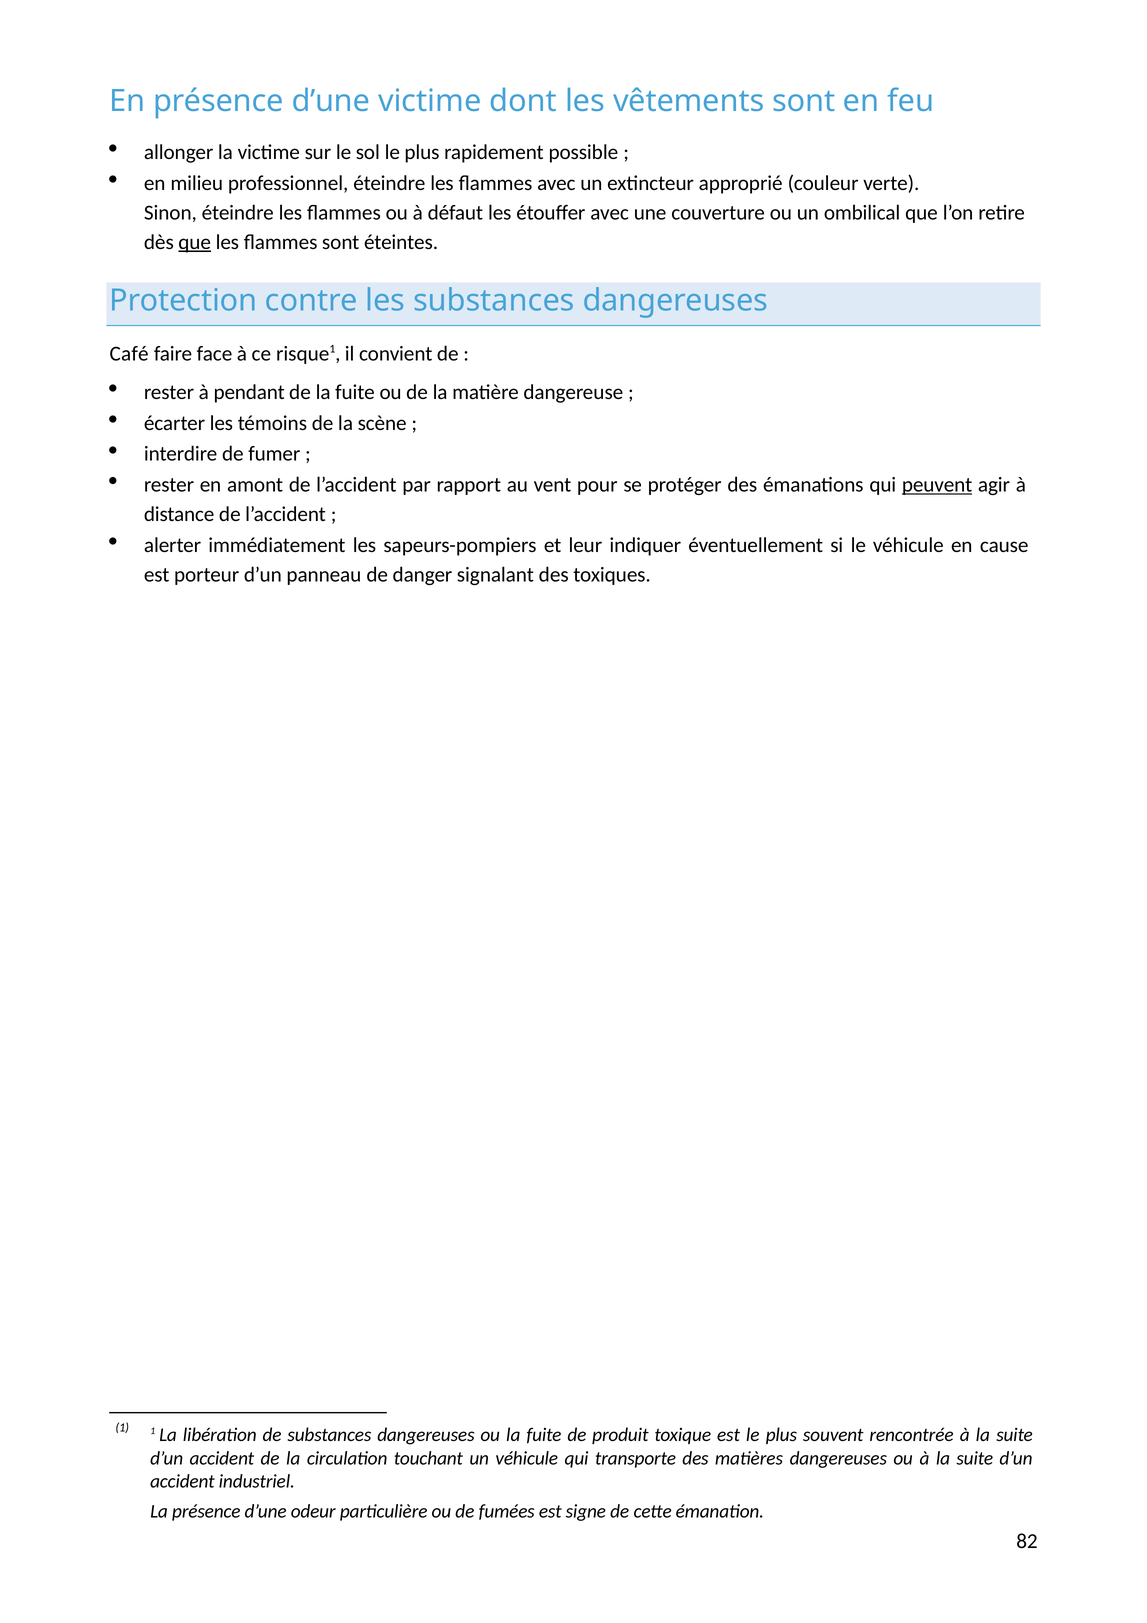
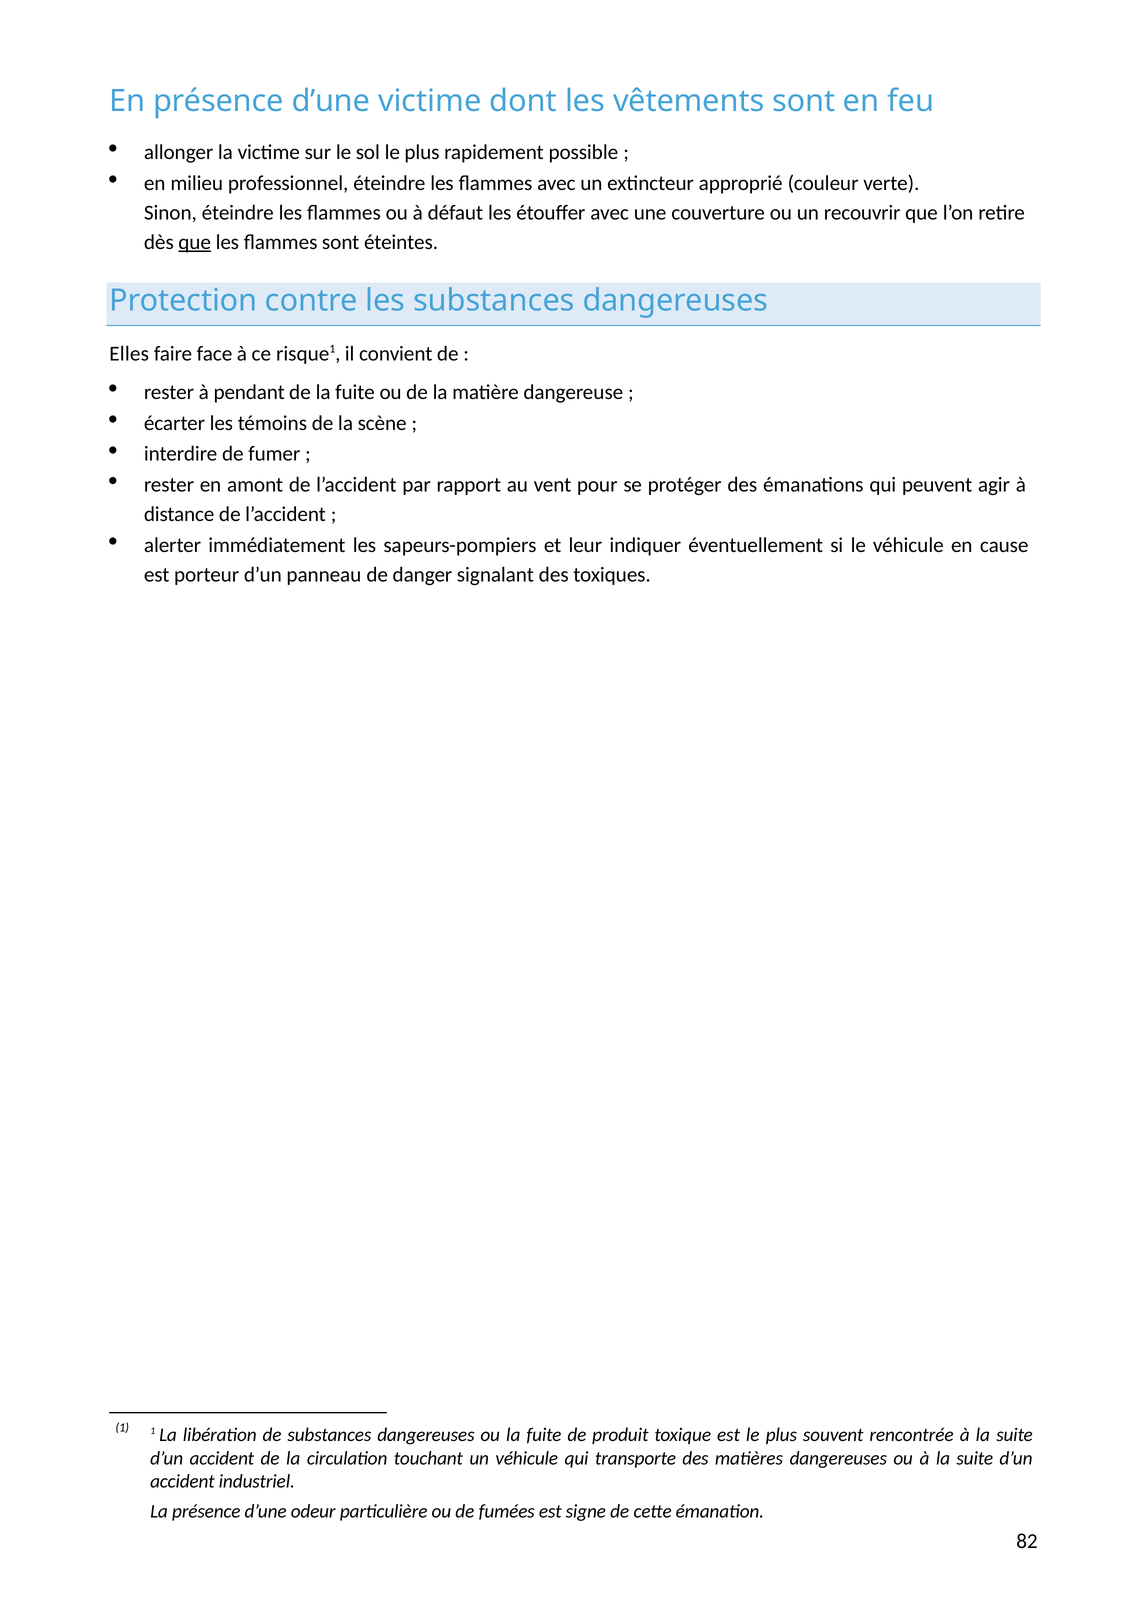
ombilical: ombilical -> recouvrir (862, 213)
Café: Café -> Elles (129, 354)
peuvent underline: present -> none (937, 485)
